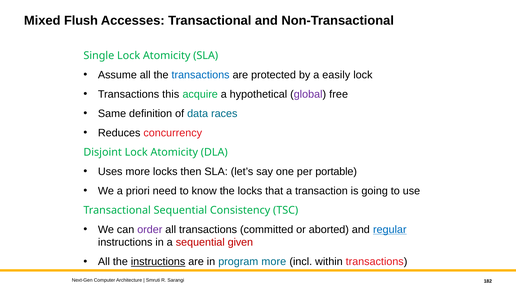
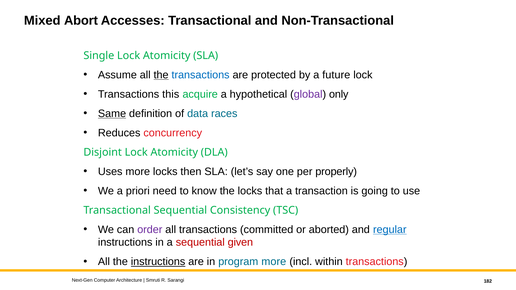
Flush: Flush -> Abort (81, 20)
the underline: none -> present (161, 75)
easily: easily -> future (336, 75)
free: free -> only (339, 94)
Same underline: none -> present (112, 114)
portable: portable -> properly (336, 172)
